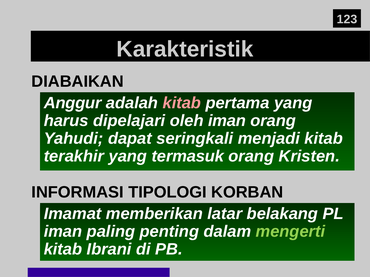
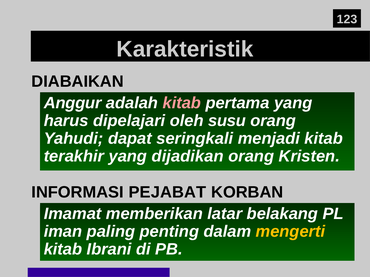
oleh iman: iman -> susu (227, 121)
termasuk: termasuk -> dijadikan (188, 156)
TIPOLOGI: TIPOLOGI -> PEJABAT (167, 193)
mengerti colour: light green -> yellow (290, 232)
